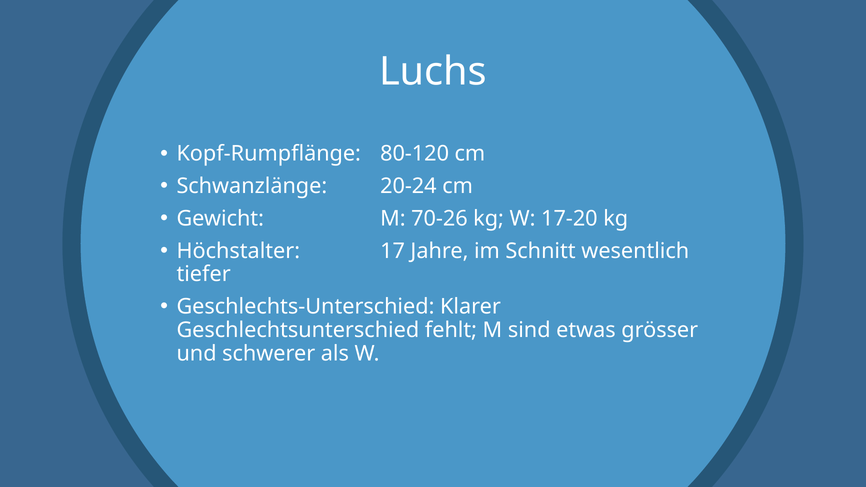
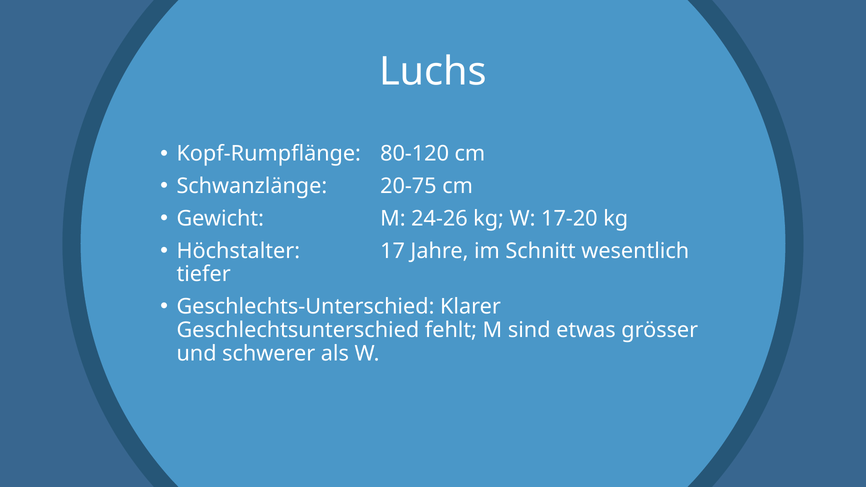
20-24: 20-24 -> 20-75 (408, 186)
70-26: 70-26 -> 24-26 (439, 219)
